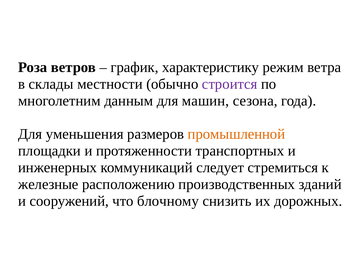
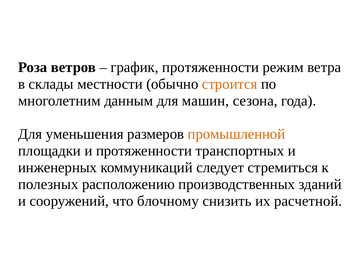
график характеристику: характеристику -> протяженности (211, 67)
строится colour: purple -> orange (230, 84)
железные: железные -> полезных (48, 184)
дорожных: дорожных -> расчетной (308, 201)
